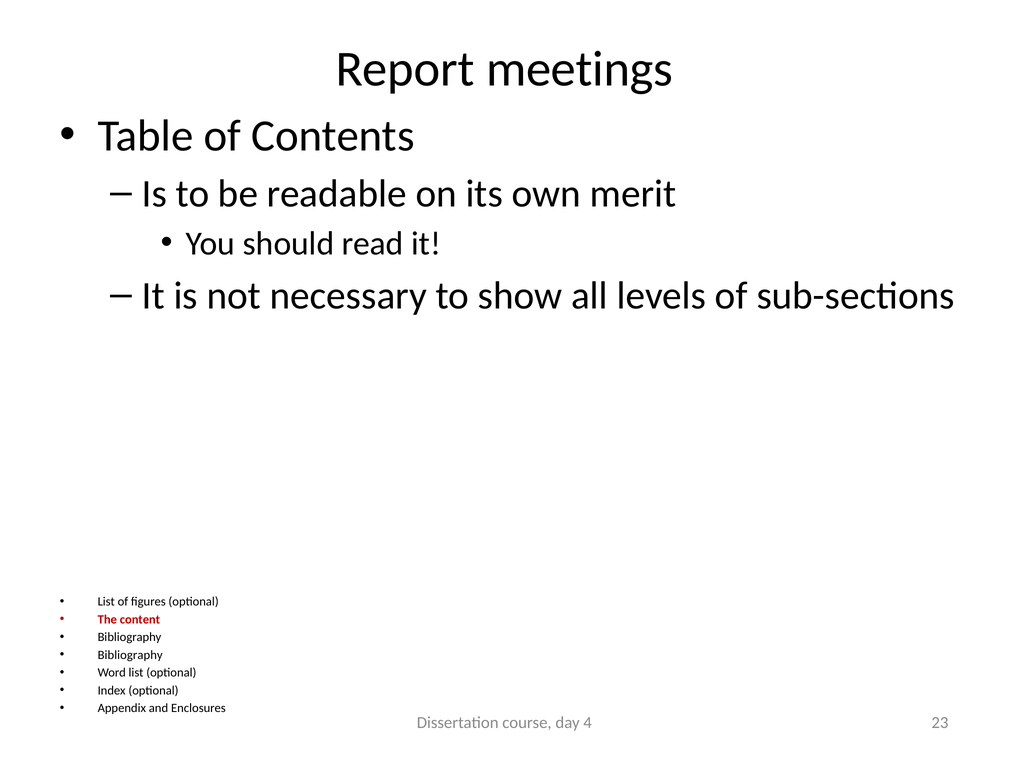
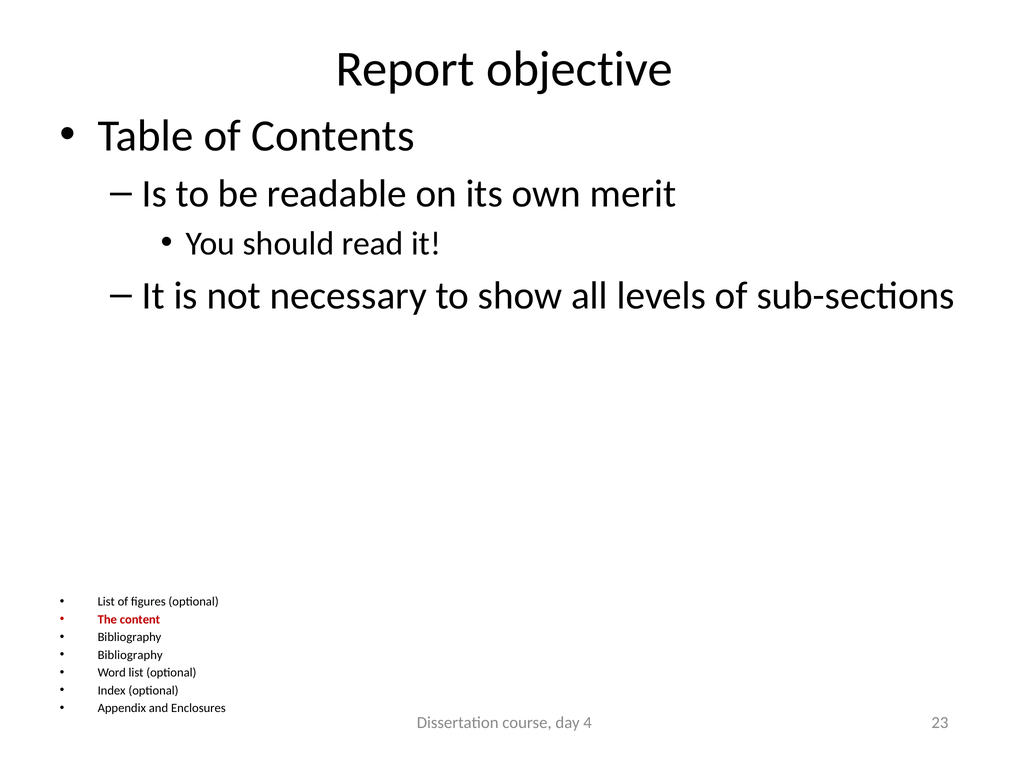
meetings: meetings -> objective (580, 69)
